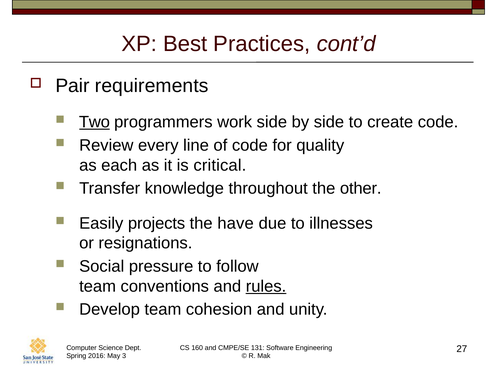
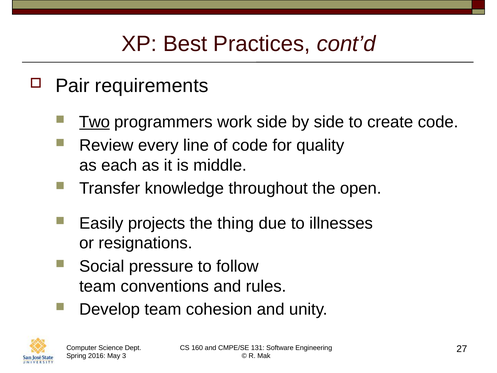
critical: critical -> middle (220, 165)
other: other -> open (361, 188)
have: have -> thing (236, 223)
rules underline: present -> none (266, 286)
